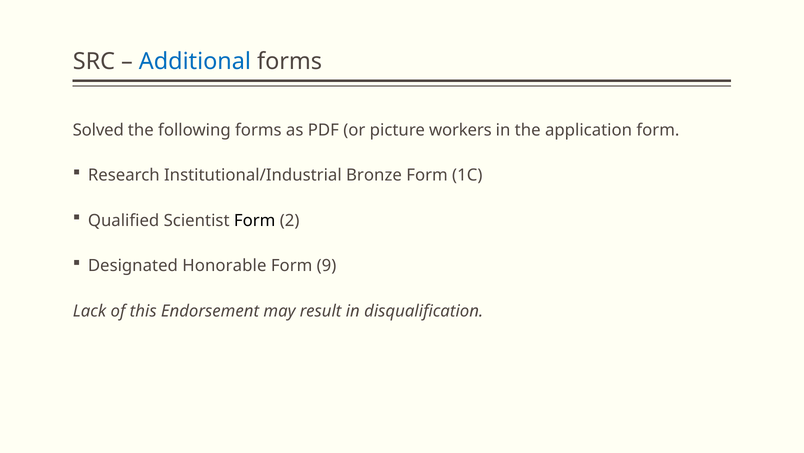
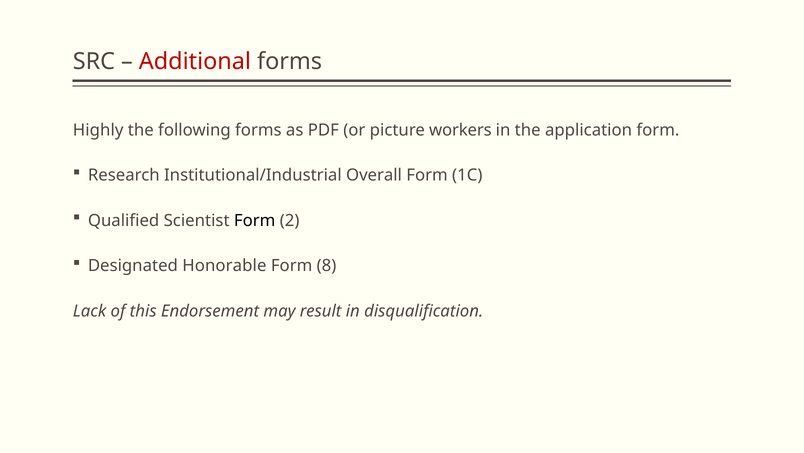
Additional colour: blue -> red (195, 62)
Solved: Solved -> Highly (98, 130)
Bronze: Bronze -> Overall (374, 175)
9: 9 -> 8 (327, 265)
